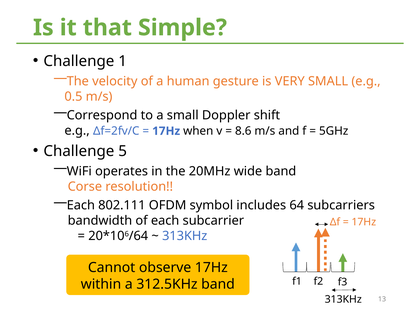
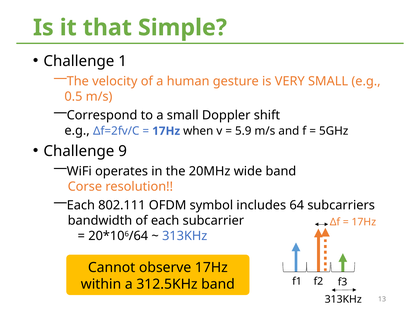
8.6: 8.6 -> 5.9 (243, 131)
5: 5 -> 9 (123, 151)
